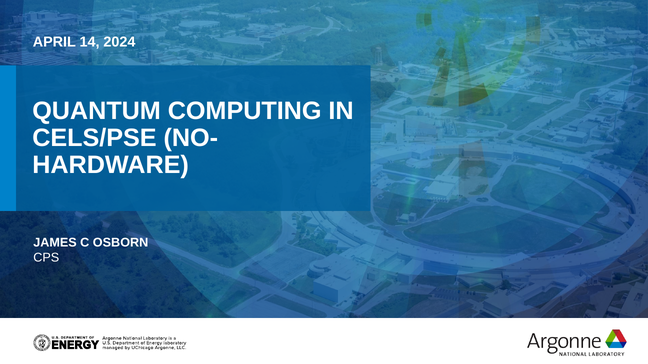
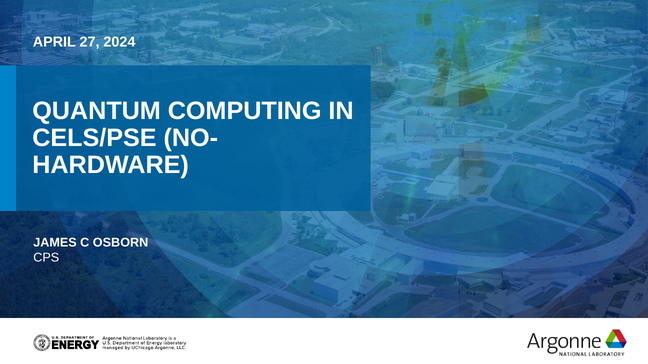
14: 14 -> 27 (90, 42)
